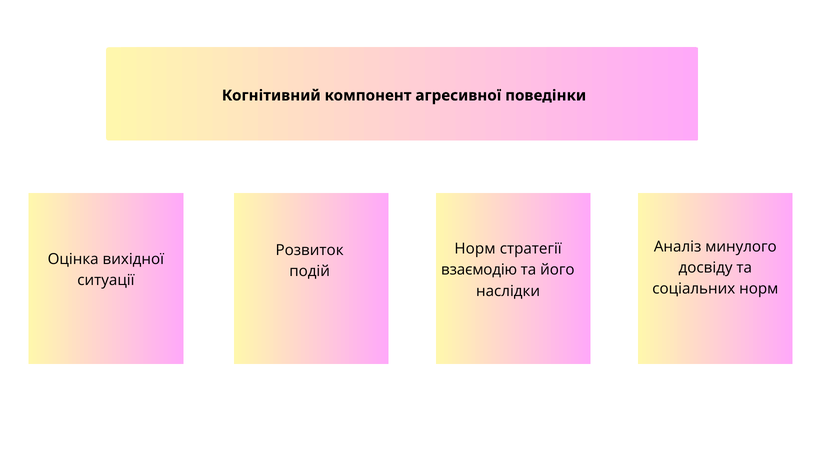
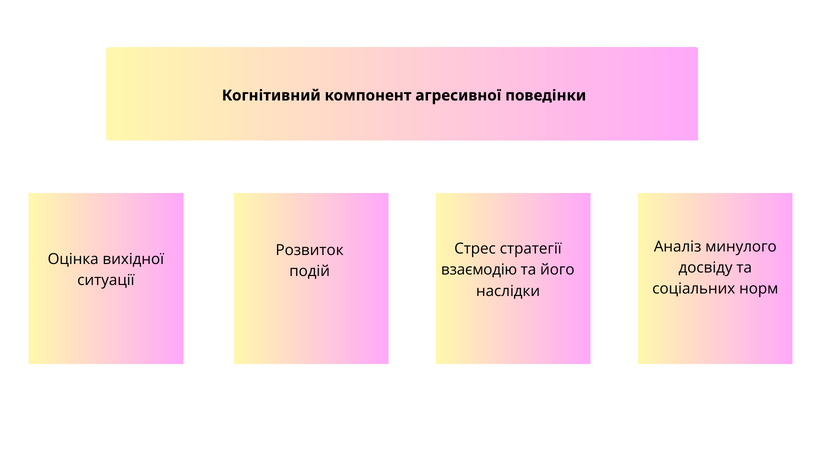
Норм: Норм -> Стрес (475, 249)
